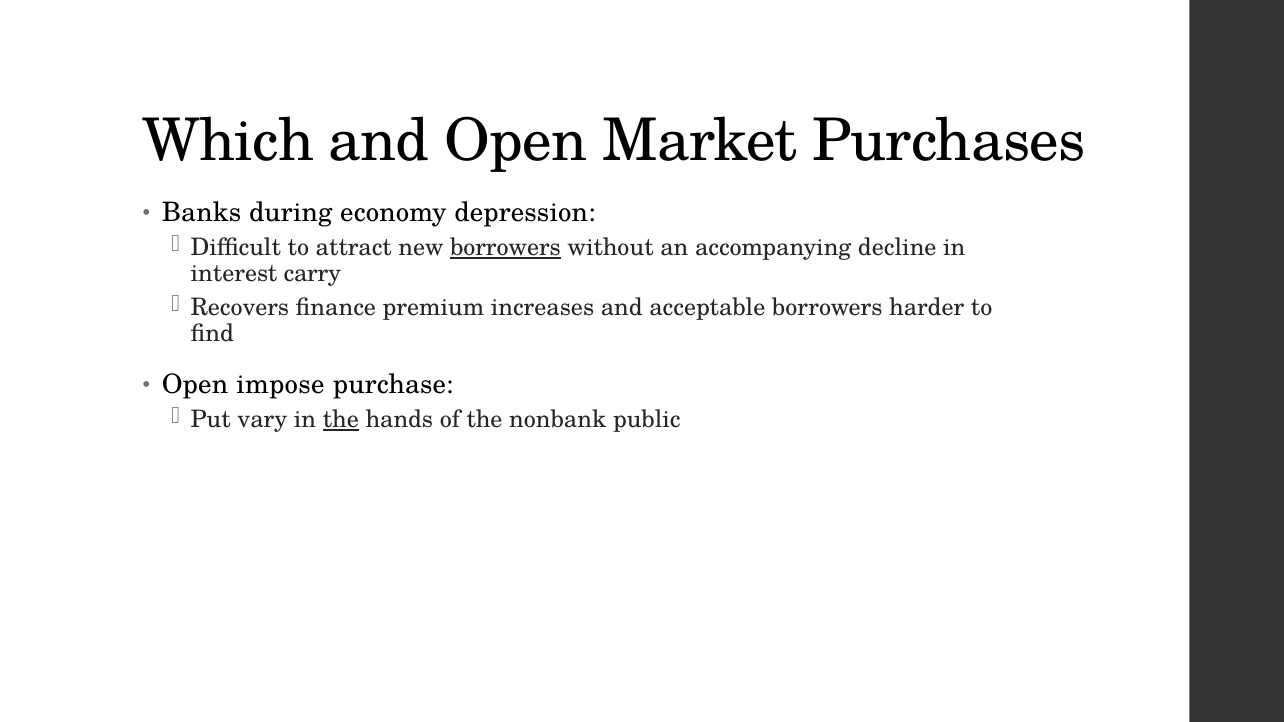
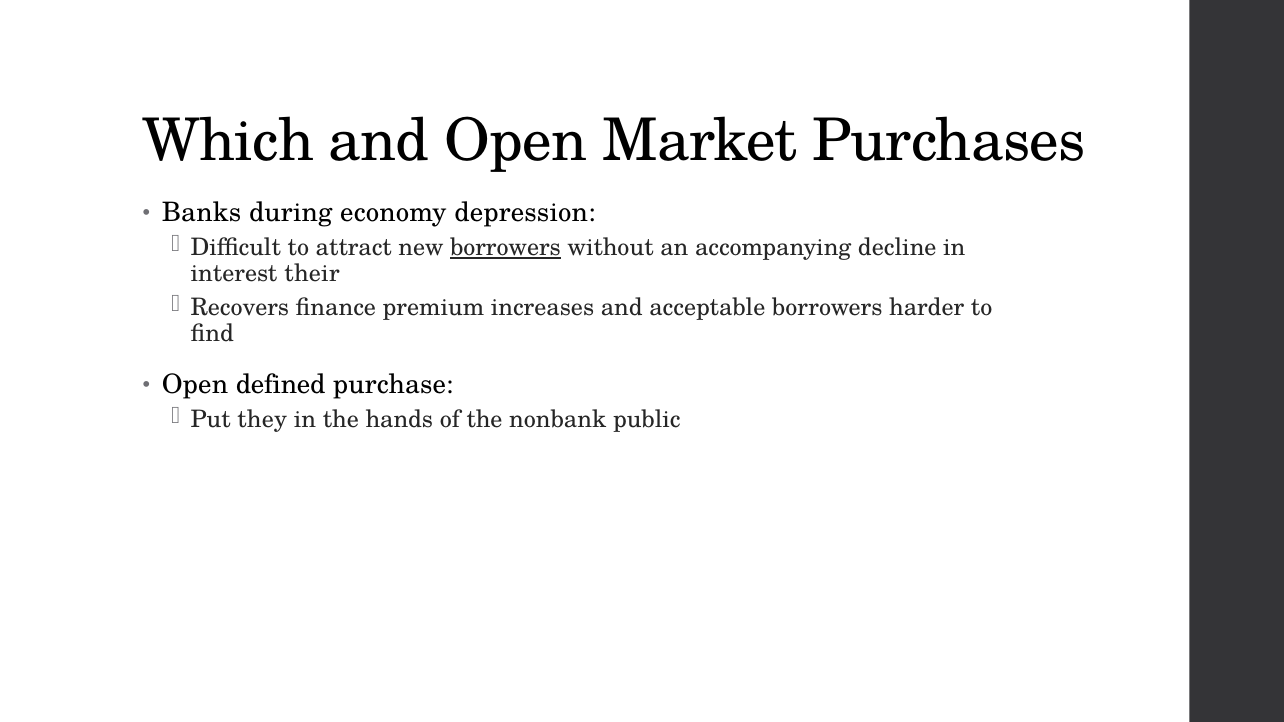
carry: carry -> their (312, 274)
impose: impose -> defined (281, 385)
vary: vary -> they (262, 420)
the underline: present -> none (341, 420)
